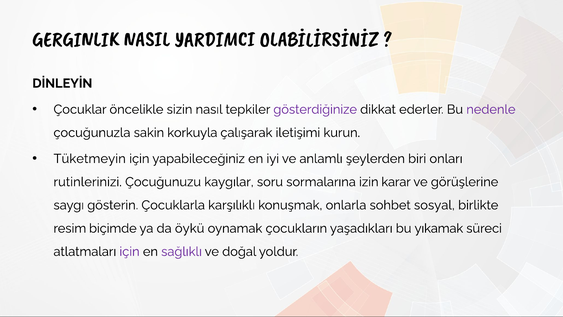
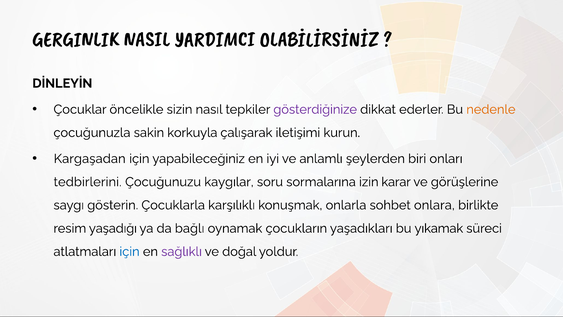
nedenle colour: purple -> orange (491, 109)
Tüketmeyin: Tüketmeyin -> Kargaşadan (90, 159)
rutinlerinizi: rutinlerinizi -> tedbirlerini (88, 182)
sosyal: sosyal -> onlara (434, 205)
biçimde: biçimde -> yaşadığı (113, 228)
öykü: öykü -> bağlı (190, 228)
için colour: purple -> blue (130, 251)
